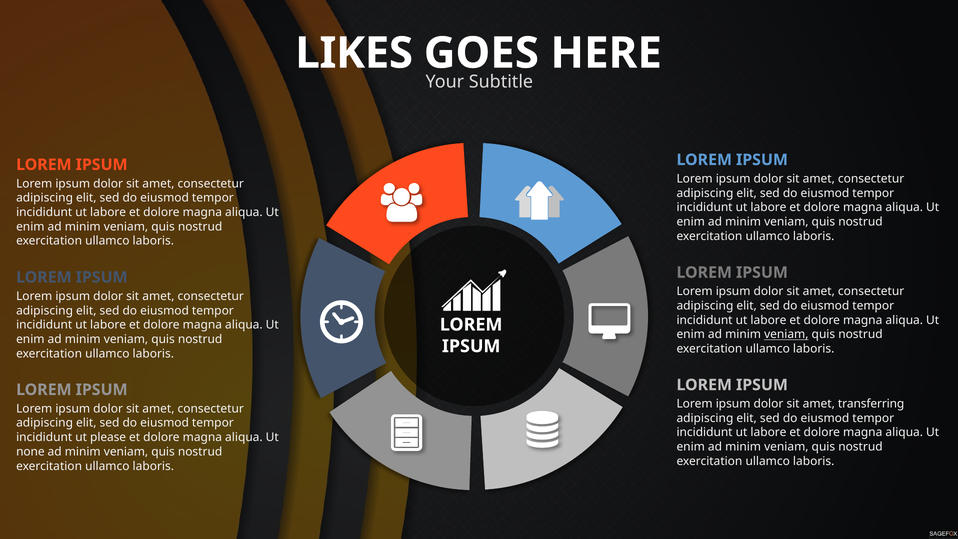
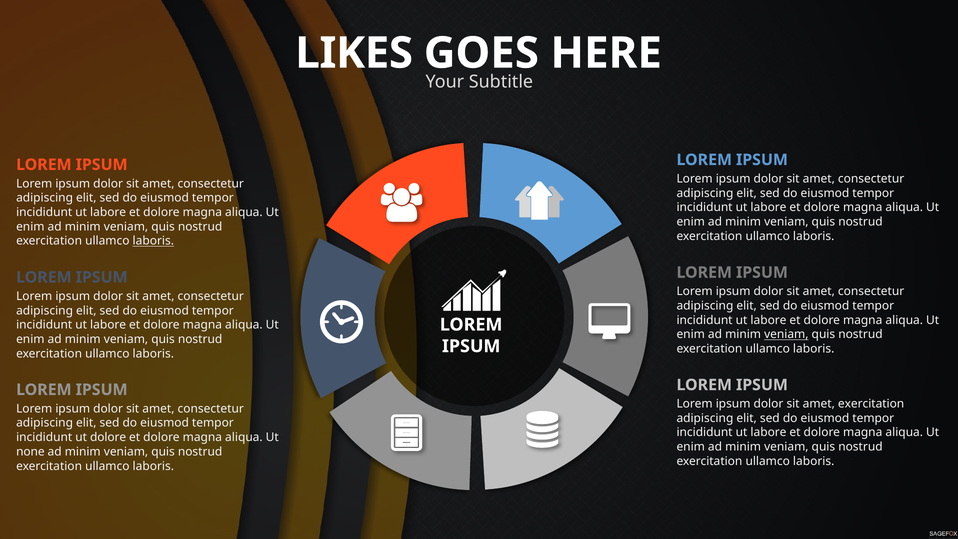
laboris underline: none -> present (153, 241)
amet transferring: transferring -> exercitation (871, 404)
ut please: please -> dolore (108, 437)
